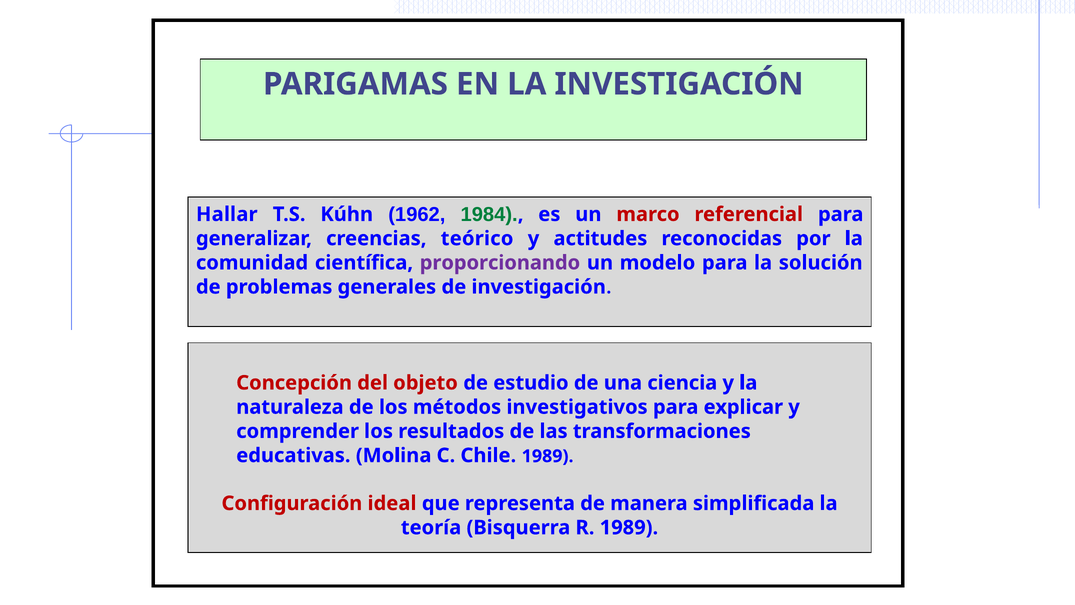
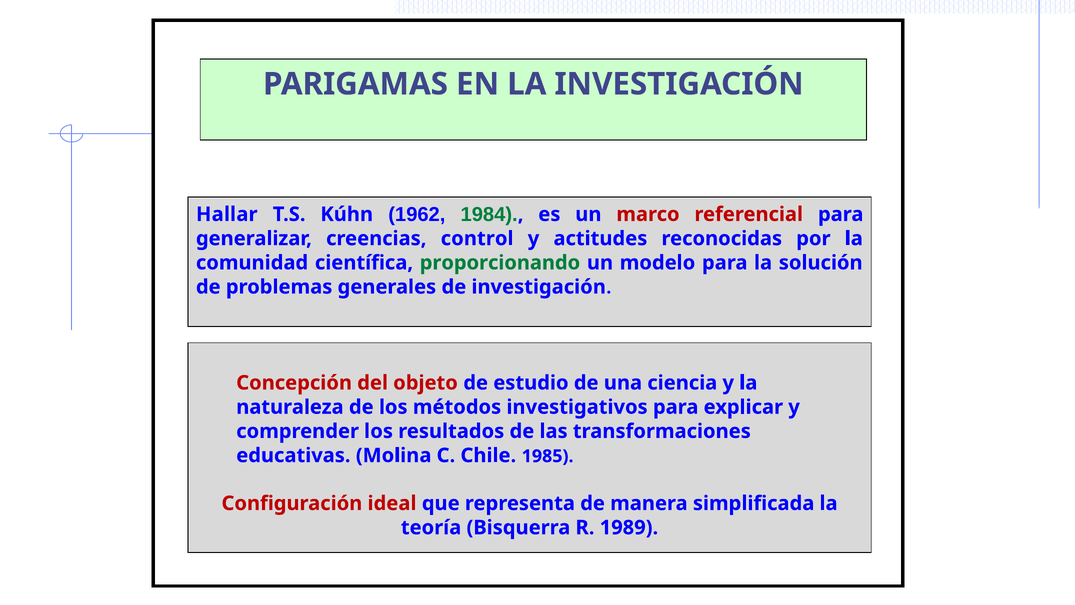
teórico: teórico -> control (477, 238)
proporcionando colour: purple -> green (500, 263)
Chile 1989: 1989 -> 1985 (548, 456)
